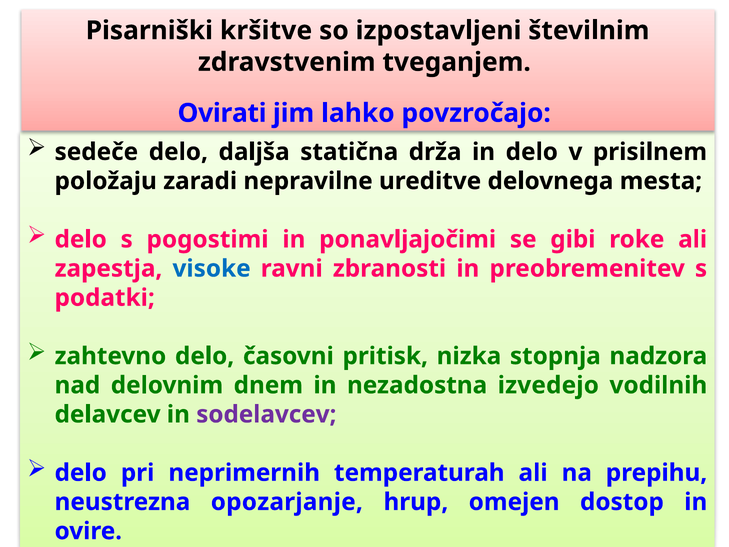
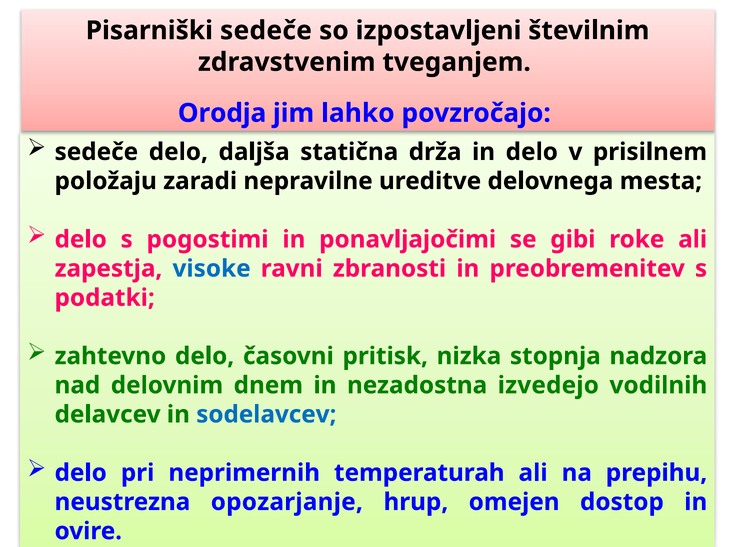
Pisarniški kršitve: kršitve -> sedeče (266, 31)
Ovirati: Ovirati -> Orodja (222, 113)
sodelavcev colour: purple -> blue (266, 414)
